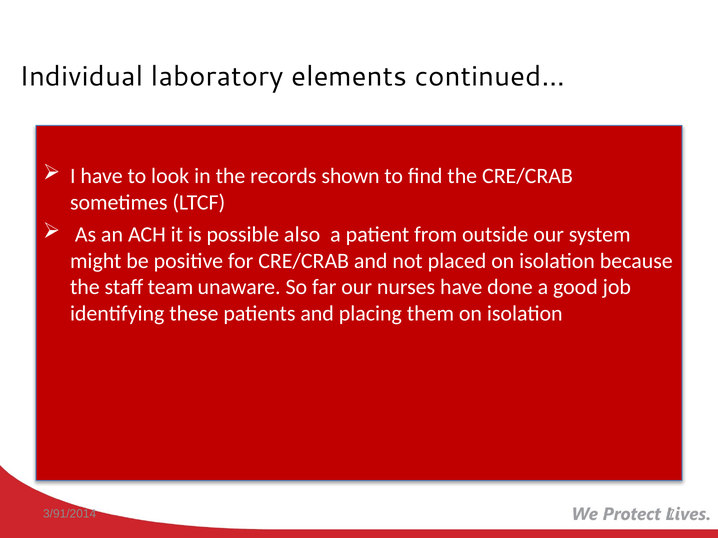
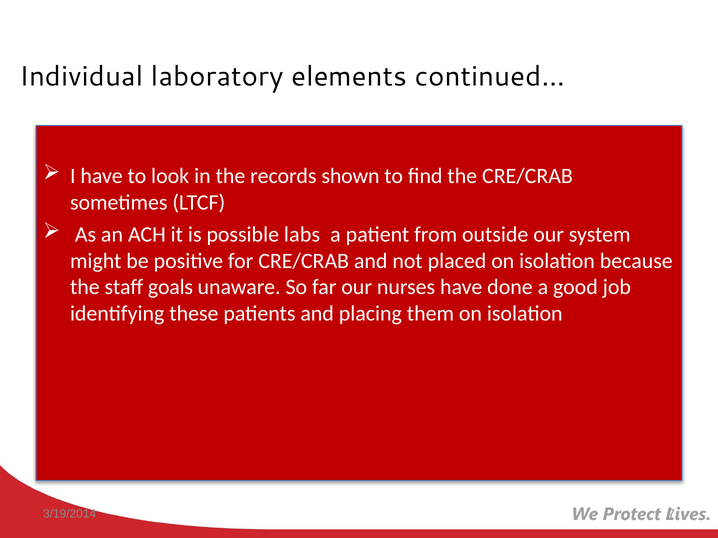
also: also -> labs (302, 235)
team: team -> goals (170, 287)
3/91/2014: 3/91/2014 -> 3/19/2014 (70, 514)
